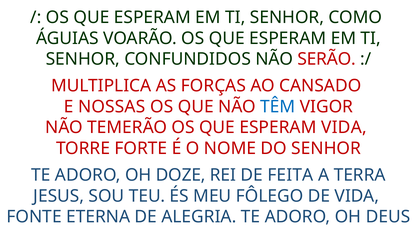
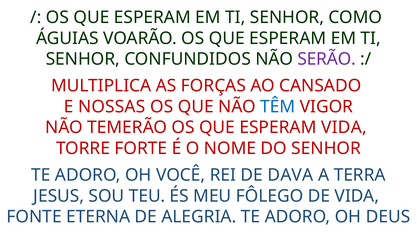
SERÃO colour: red -> purple (327, 59)
DOZE: DOZE -> VOCÊ (181, 175)
FEITA: FEITA -> DAVA (290, 175)
